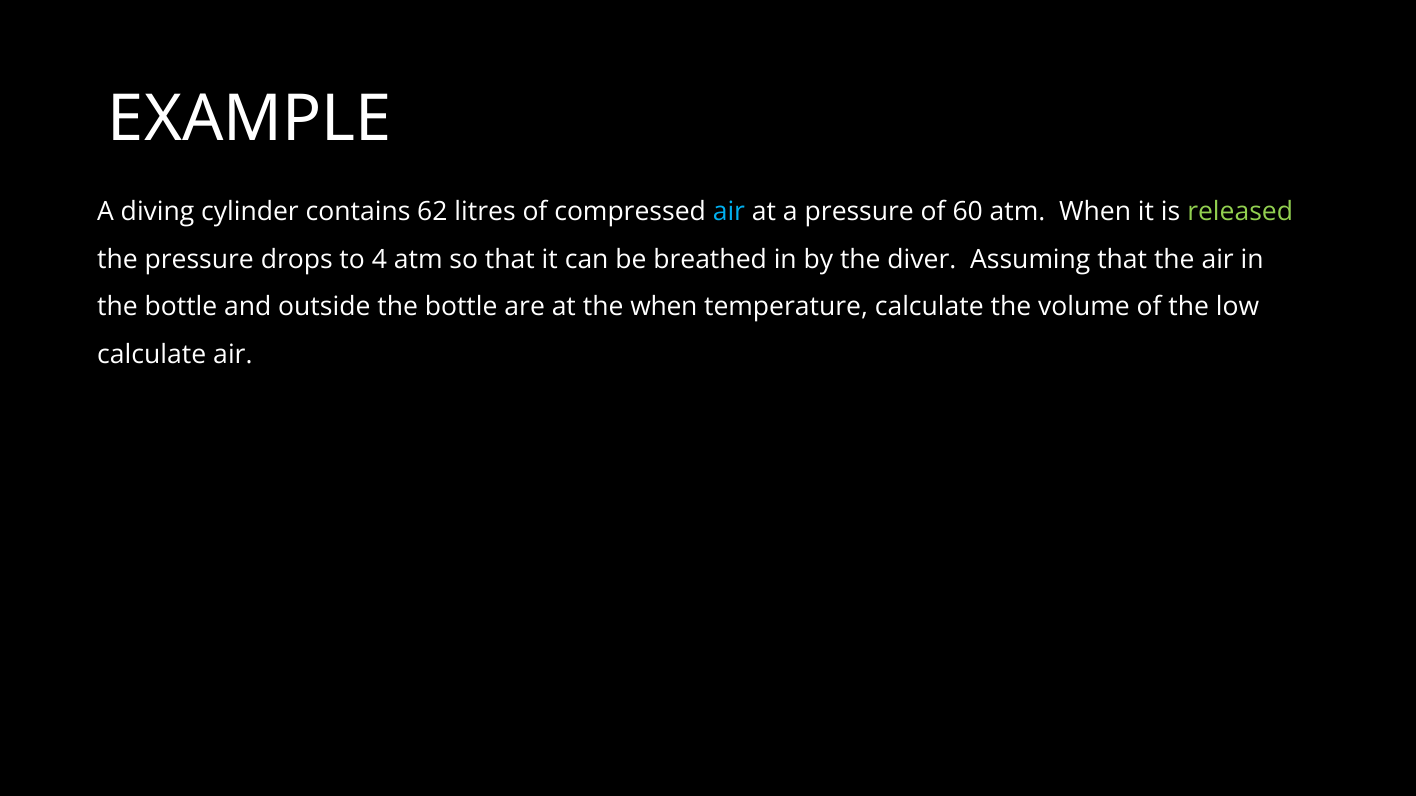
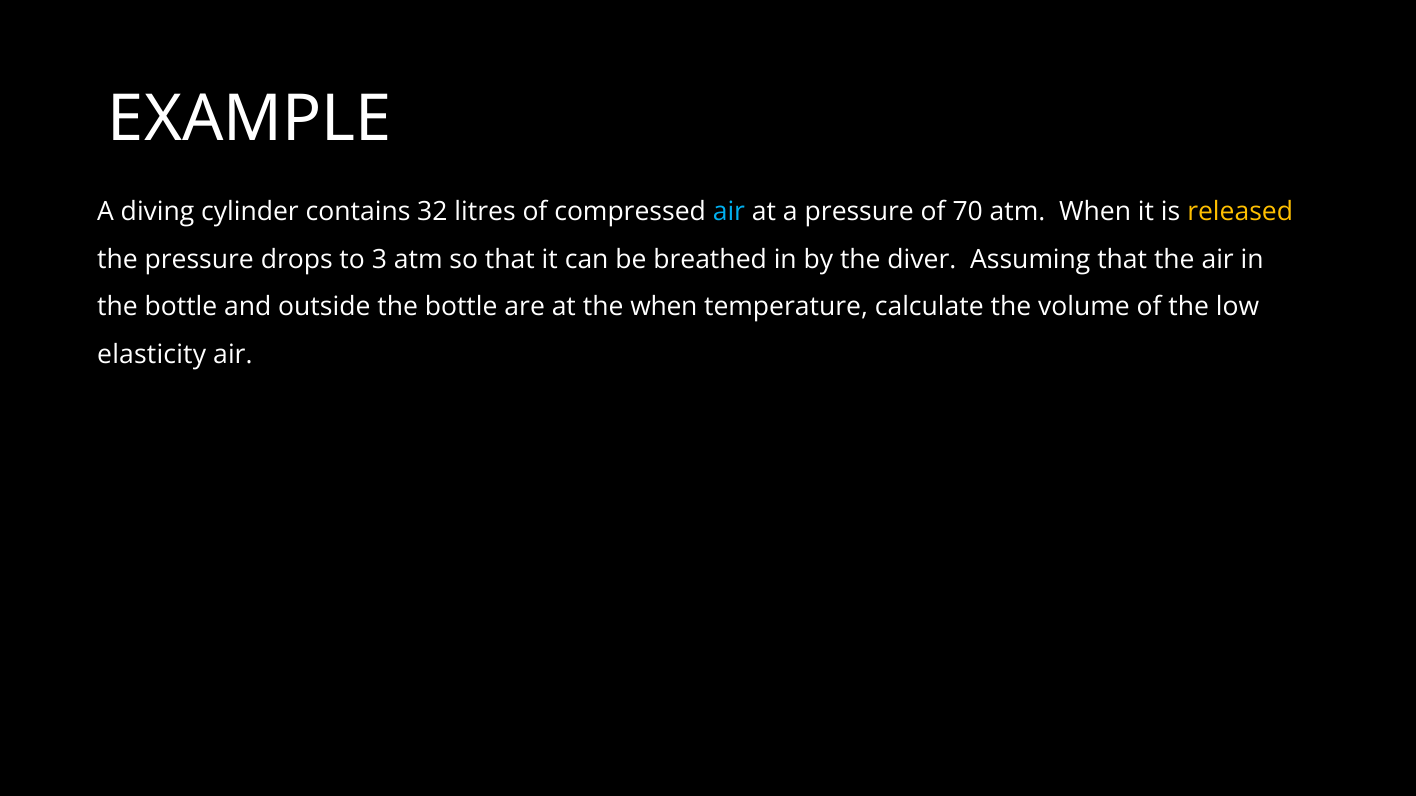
62: 62 -> 32 (432, 212)
60: 60 -> 70 (968, 212)
released colour: light green -> yellow (1240, 212)
4: 4 -> 3 (379, 259)
calculate: calculate -> elasticity (152, 355)
